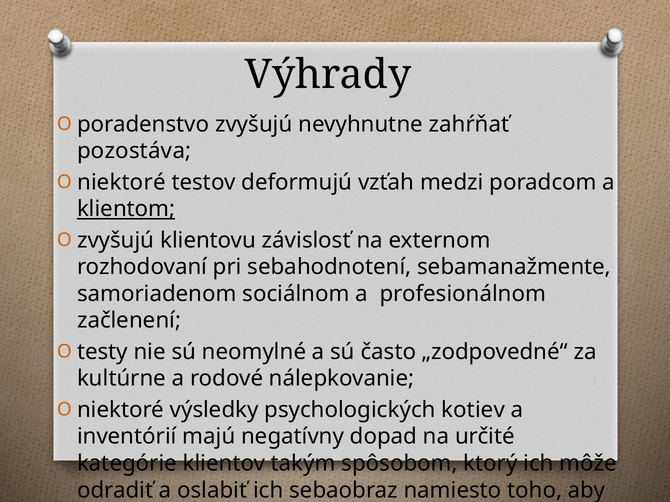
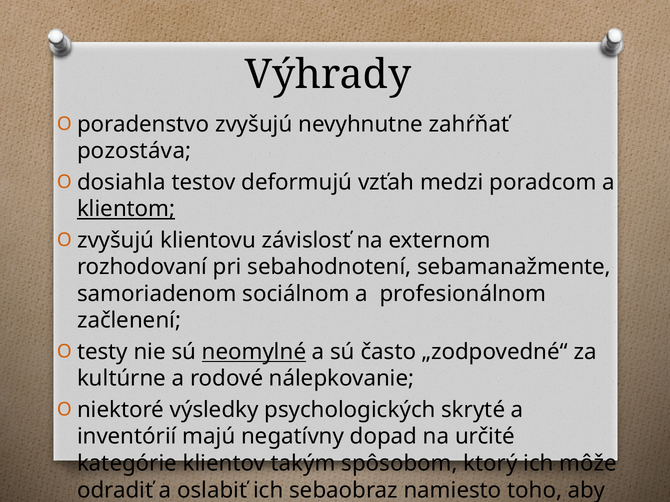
niektoré: niektoré -> dosiahla (121, 182)
neomylné underline: none -> present (254, 352)
kotiev: kotiev -> skryté (473, 410)
